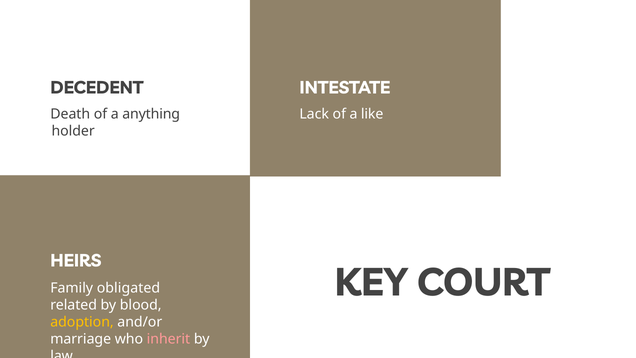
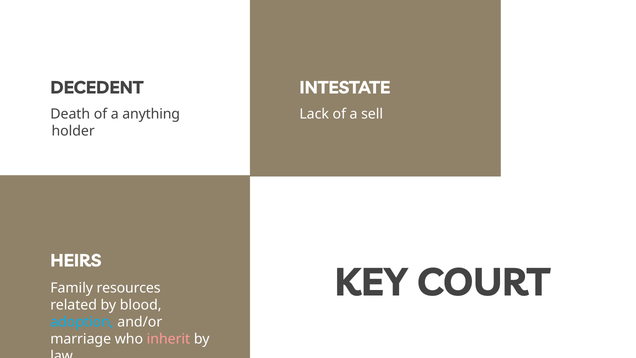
like: like -> sell (372, 114)
obligated: obligated -> resources (129, 288)
adoption colour: yellow -> light blue (82, 322)
